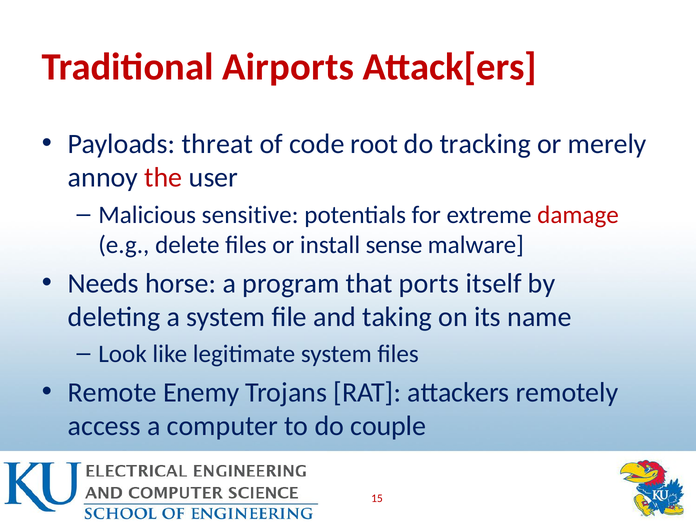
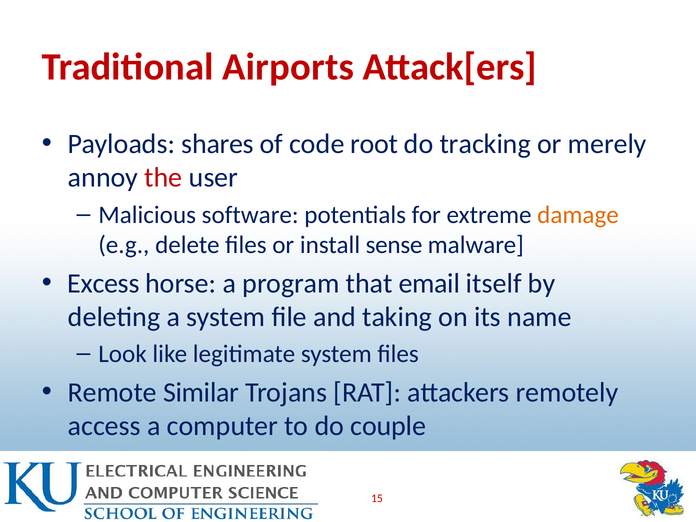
threat: threat -> shares (218, 144)
sensitive: sensitive -> software (250, 215)
damage colour: red -> orange (578, 215)
Needs: Needs -> Excess (103, 283)
ports: ports -> email (429, 283)
Enemy: Enemy -> Similar (201, 392)
